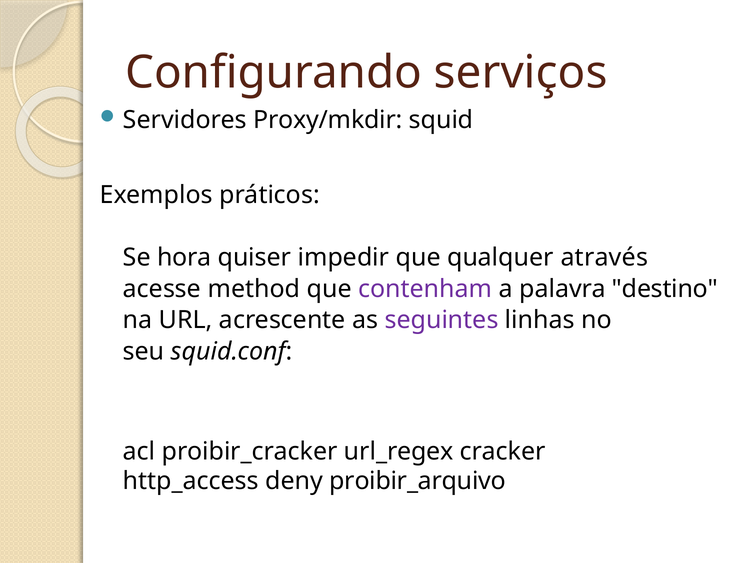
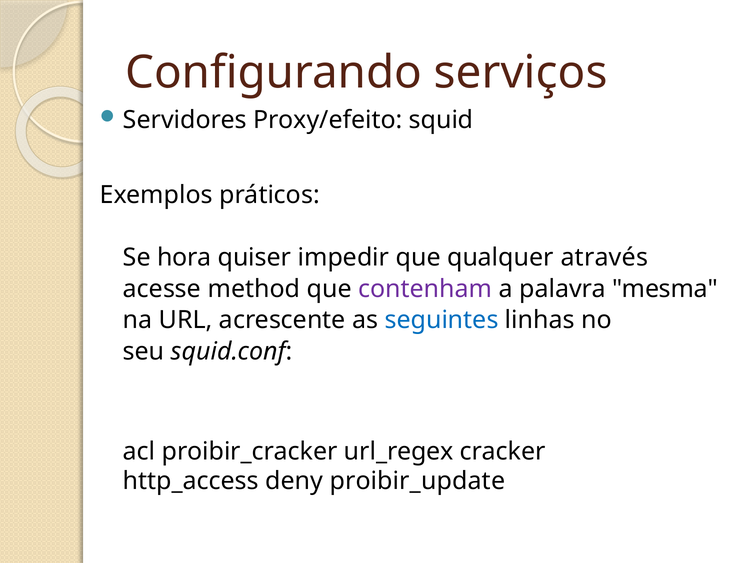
Proxy/mkdir: Proxy/mkdir -> Proxy/efeito (328, 120)
destino: destino -> mesma (665, 289)
seguintes colour: purple -> blue (442, 320)
proibir_arquivo: proibir_arquivo -> proibir_update (417, 481)
